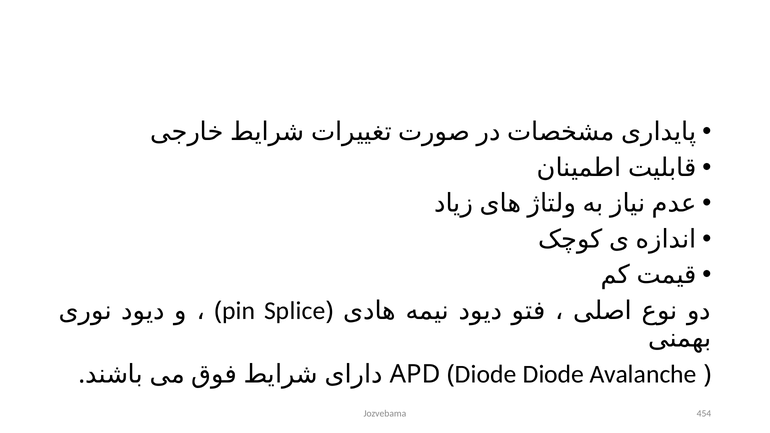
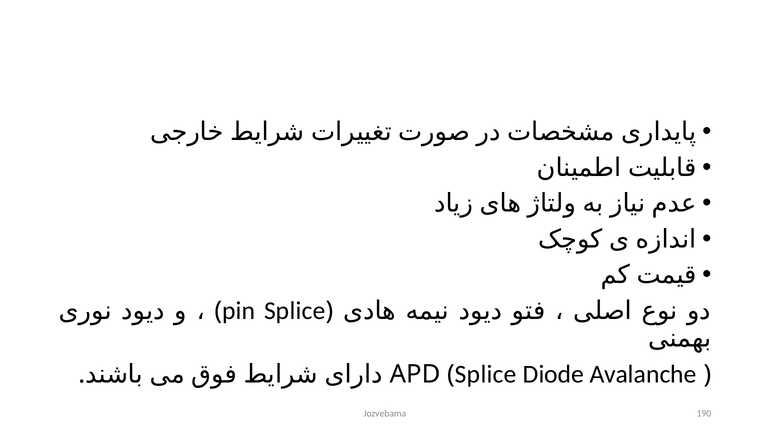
Diode: Diode -> Splice (486, 374)
454: 454 -> 190 (704, 414)
